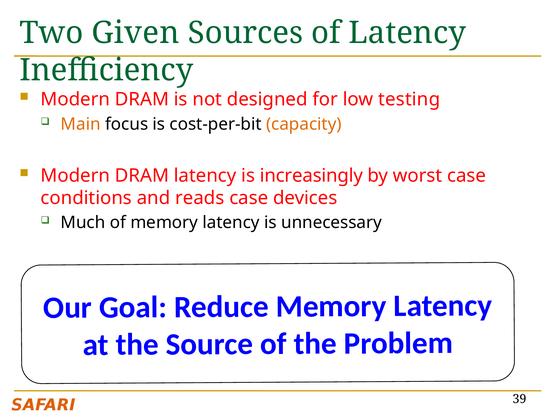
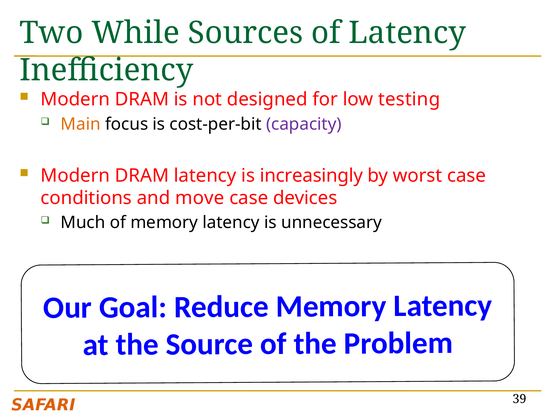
Given: Given -> While (136, 33)
capacity colour: orange -> purple (304, 124)
reads: reads -> move (200, 198)
